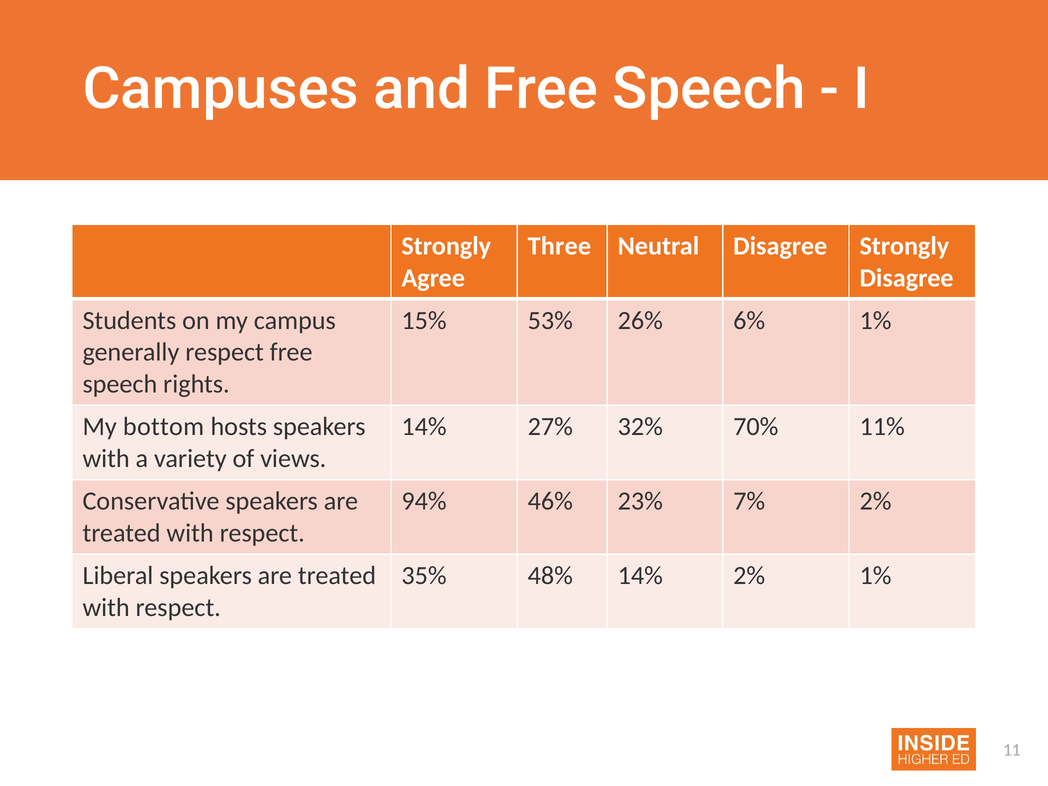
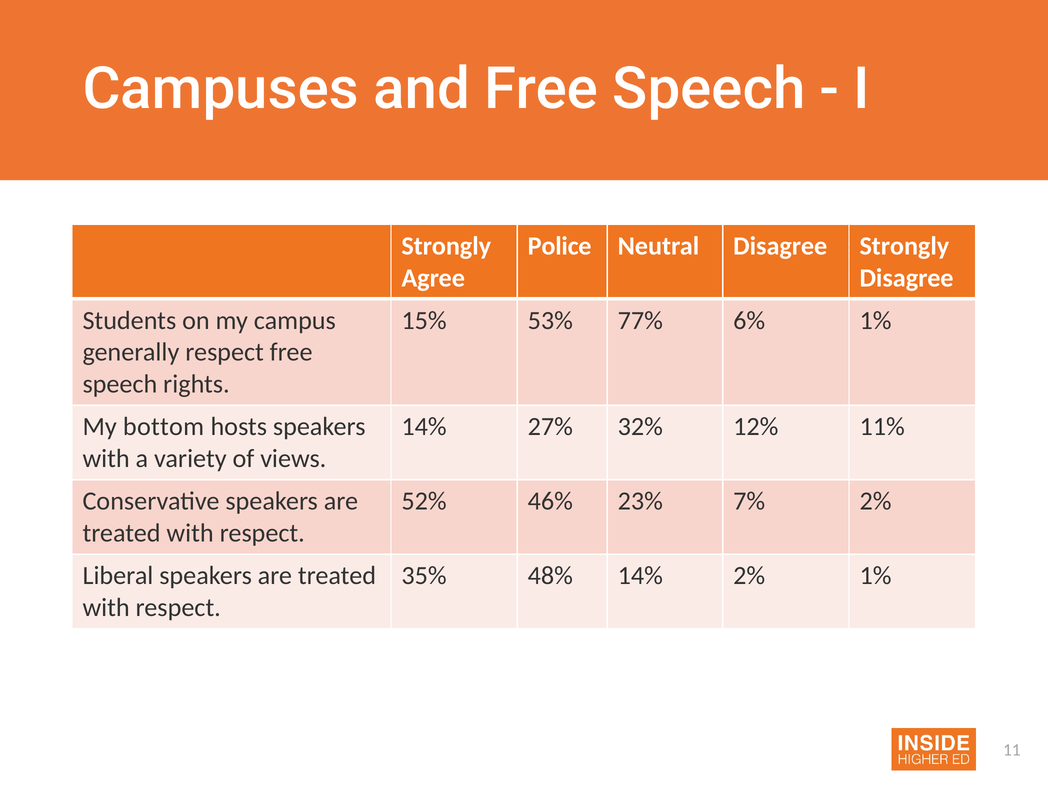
Three: Three -> Police (560, 246)
26%: 26% -> 77% (640, 320)
70%: 70% -> 12% (756, 427)
94%: 94% -> 52% (424, 501)
